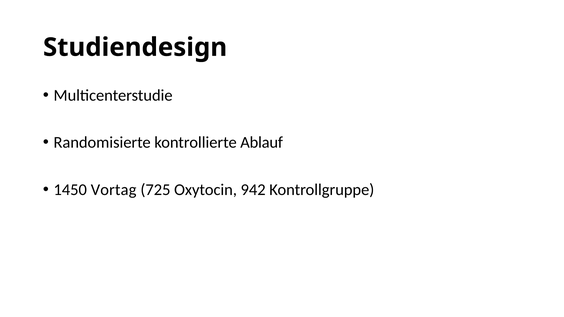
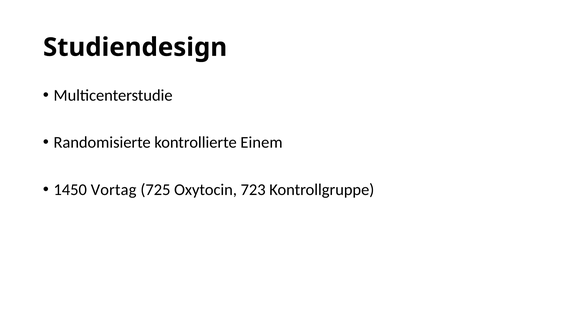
Ablauf: Ablauf -> Einem (261, 143)
942: 942 -> 723 (253, 190)
